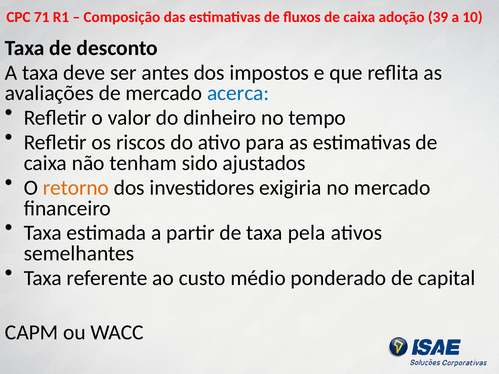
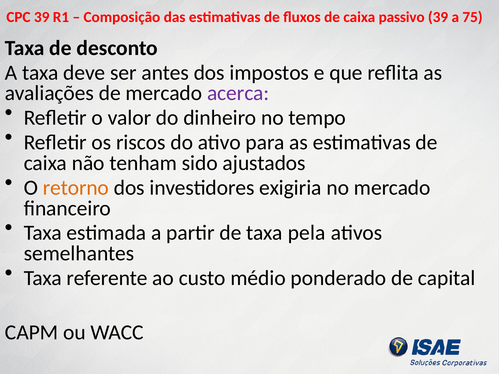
CPC 71: 71 -> 39 (42, 17)
adoção: adoção -> passivo (402, 17)
10: 10 -> 75 (473, 17)
acerca colour: blue -> purple (238, 93)
